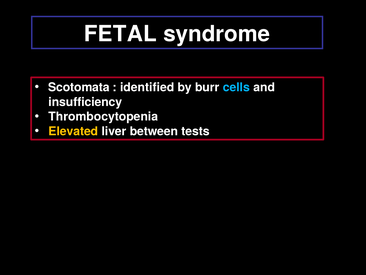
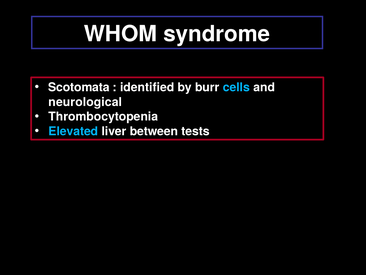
FETAL: FETAL -> WHOM (120, 34)
insufficiency: insufficiency -> neurological (85, 102)
Elevated colour: yellow -> light blue (73, 131)
